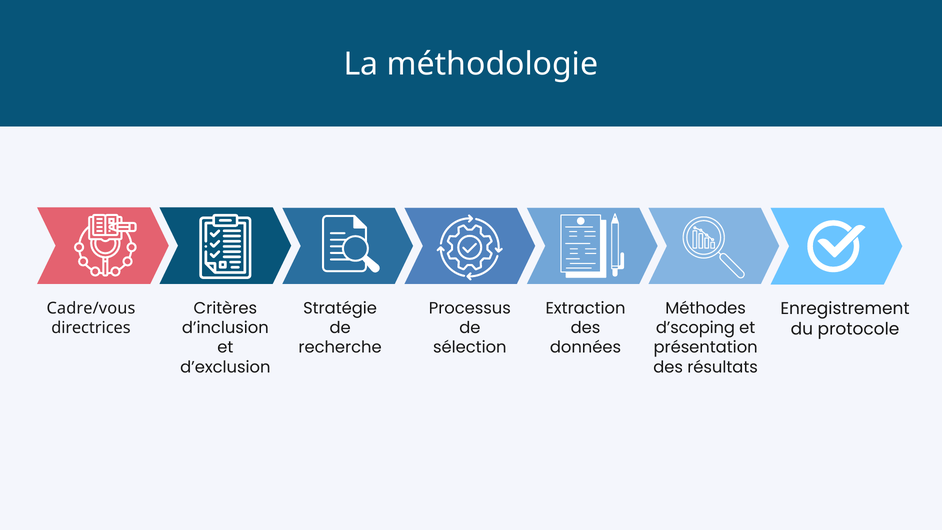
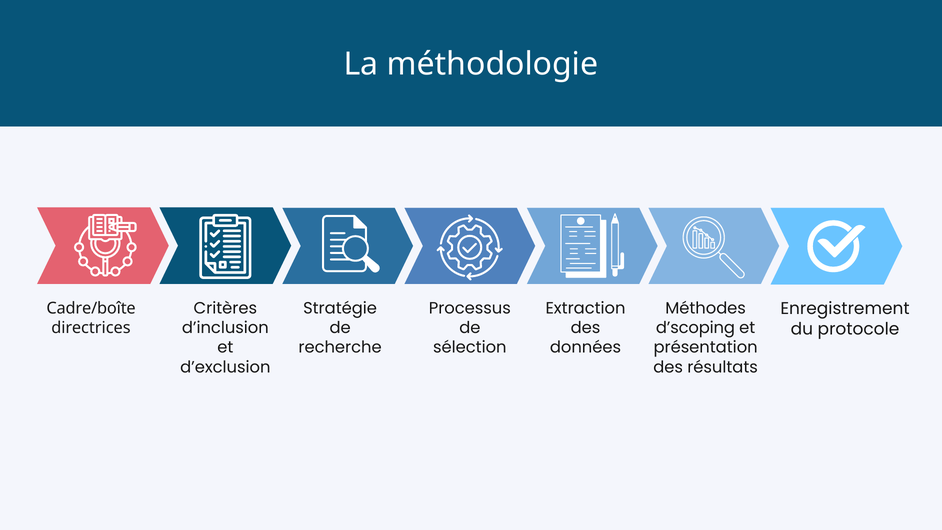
Cadre/vous: Cadre/vous -> Cadre/boîte (91, 308)
